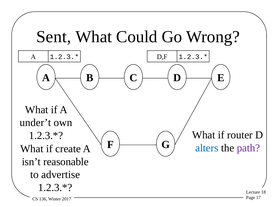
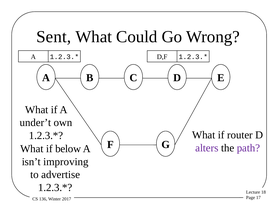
alters colour: blue -> purple (207, 148)
create: create -> below (68, 149)
reasonable: reasonable -> improving (66, 162)
